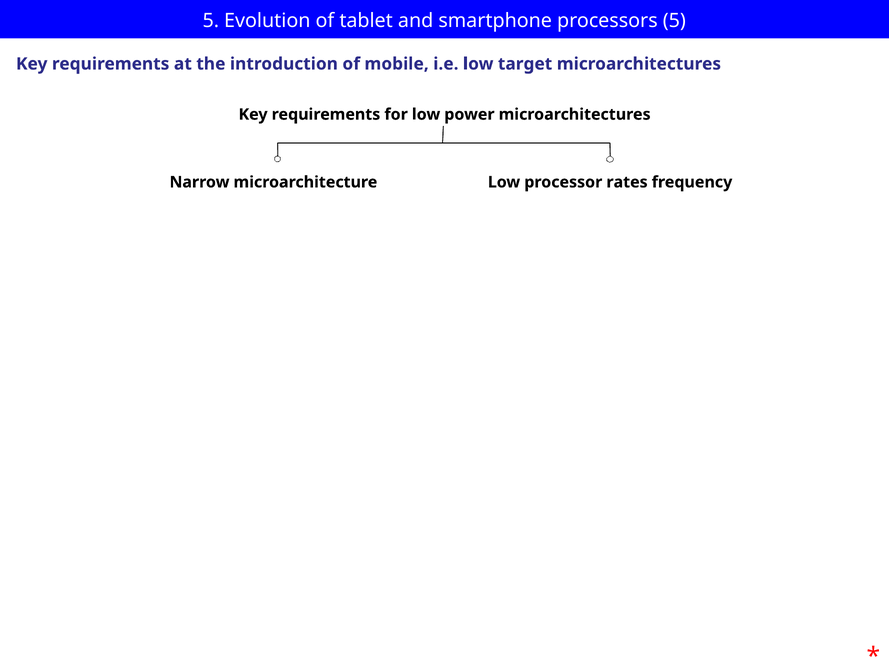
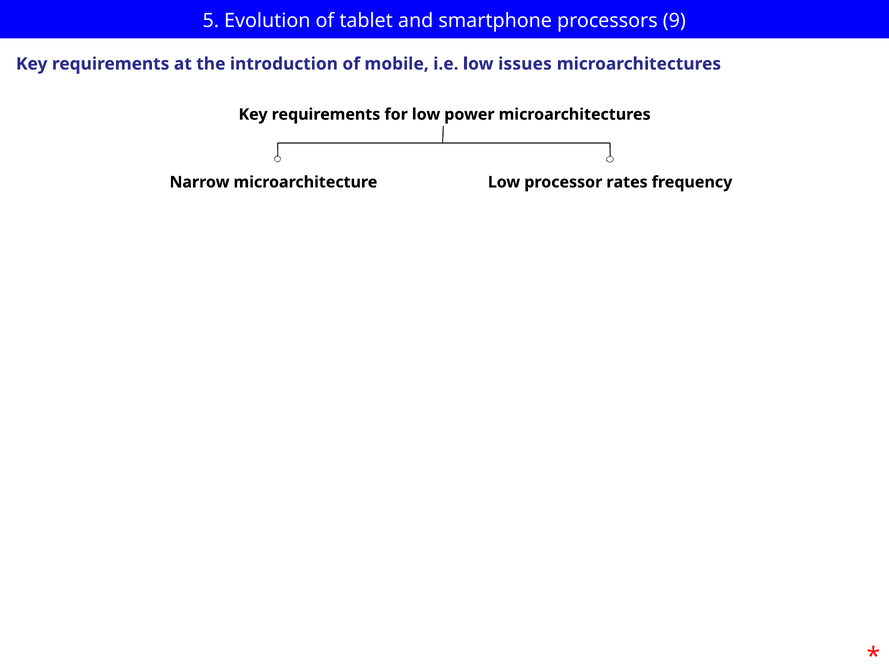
processors 5: 5 -> 9 (674, 21)
target: target -> issues (525, 64)
